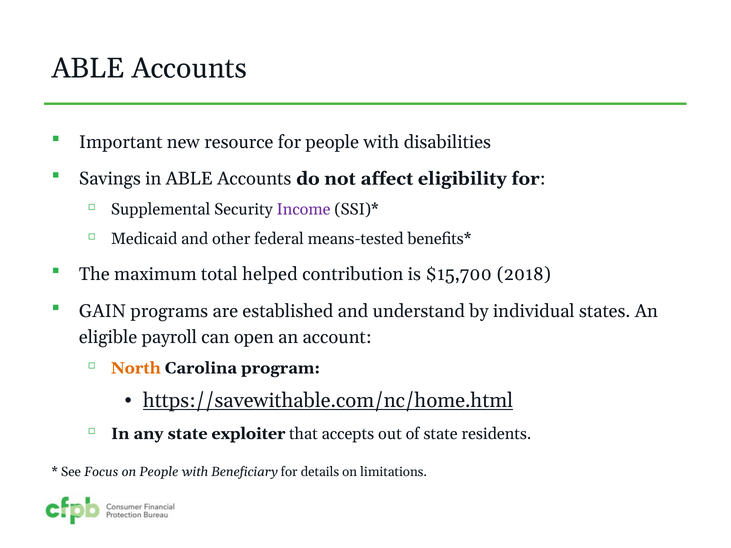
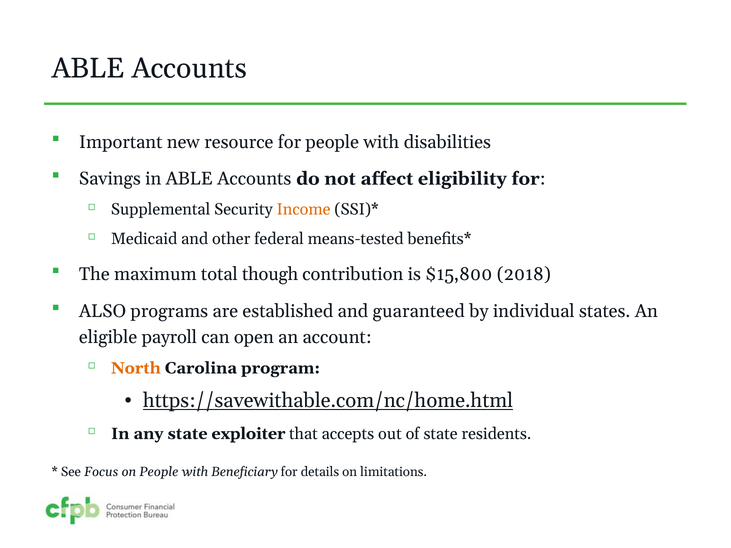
Income colour: purple -> orange (304, 209)
helped: helped -> though (270, 275)
$15,700: $15,700 -> $15,800 (459, 275)
GAIN: GAIN -> ALSO (103, 311)
understand: understand -> guaranteed (419, 311)
